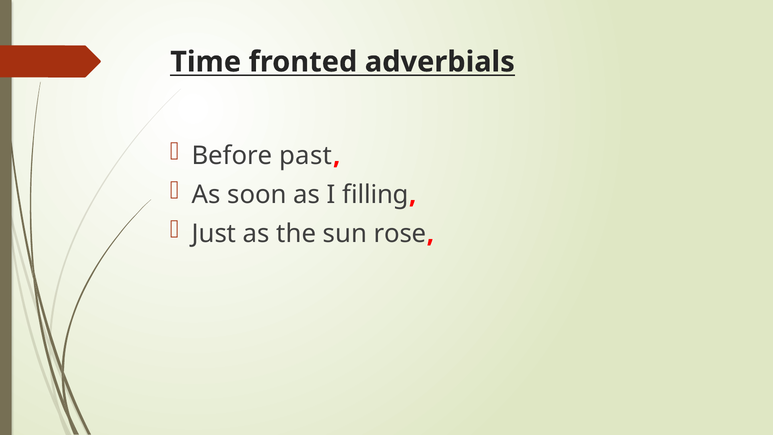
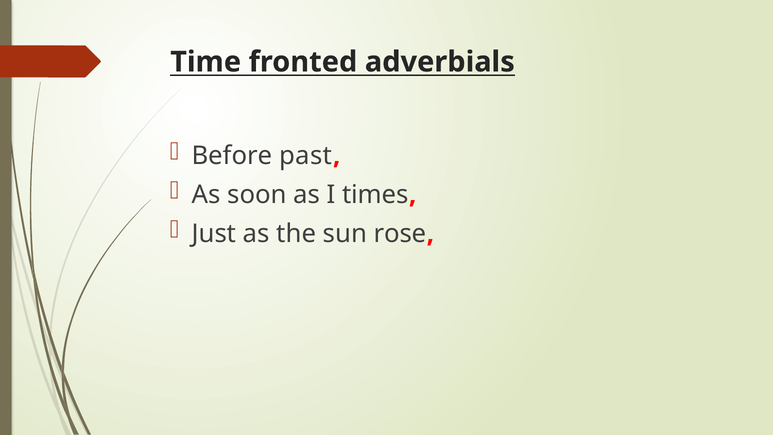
filling: filling -> times (376, 194)
